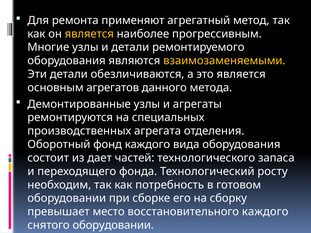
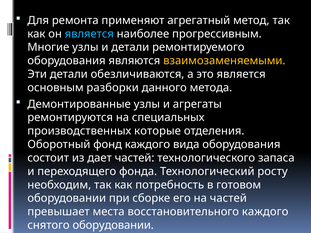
является colour: yellow -> light blue (89, 34)
агрегатов: агрегатов -> разборки (113, 88)
агрегата: агрегата -> которые (158, 131)
на сборку: сборку -> частей (228, 198)
место: место -> места (109, 212)
